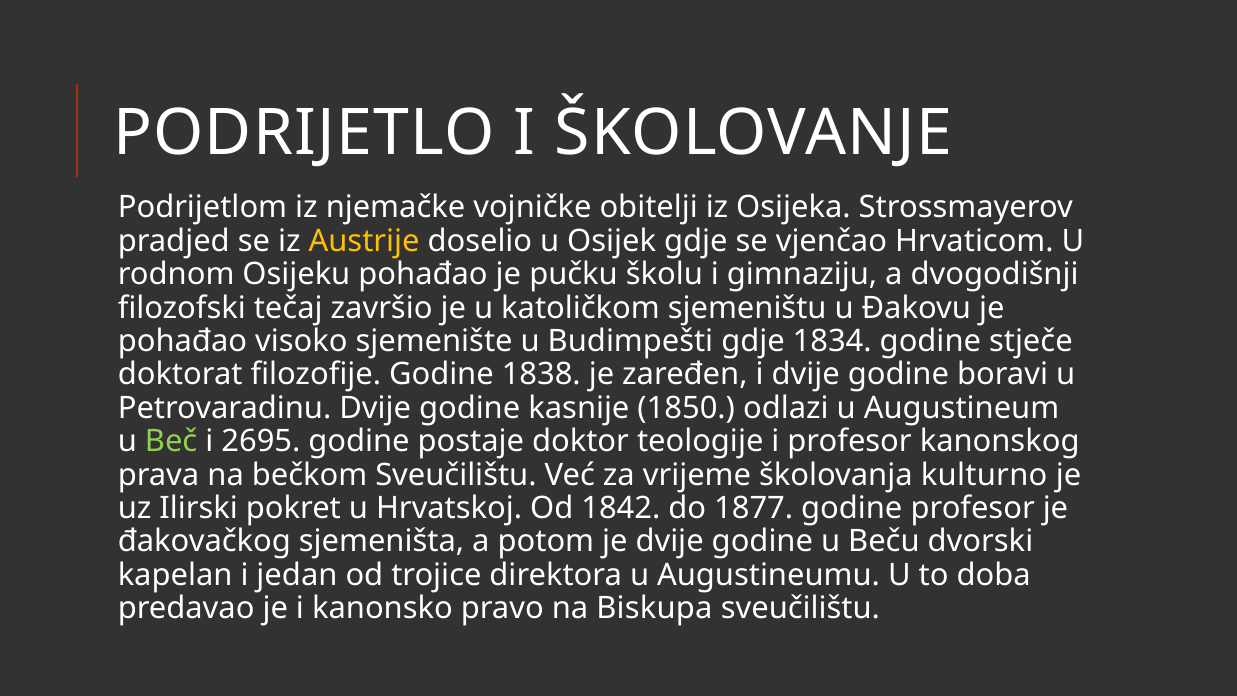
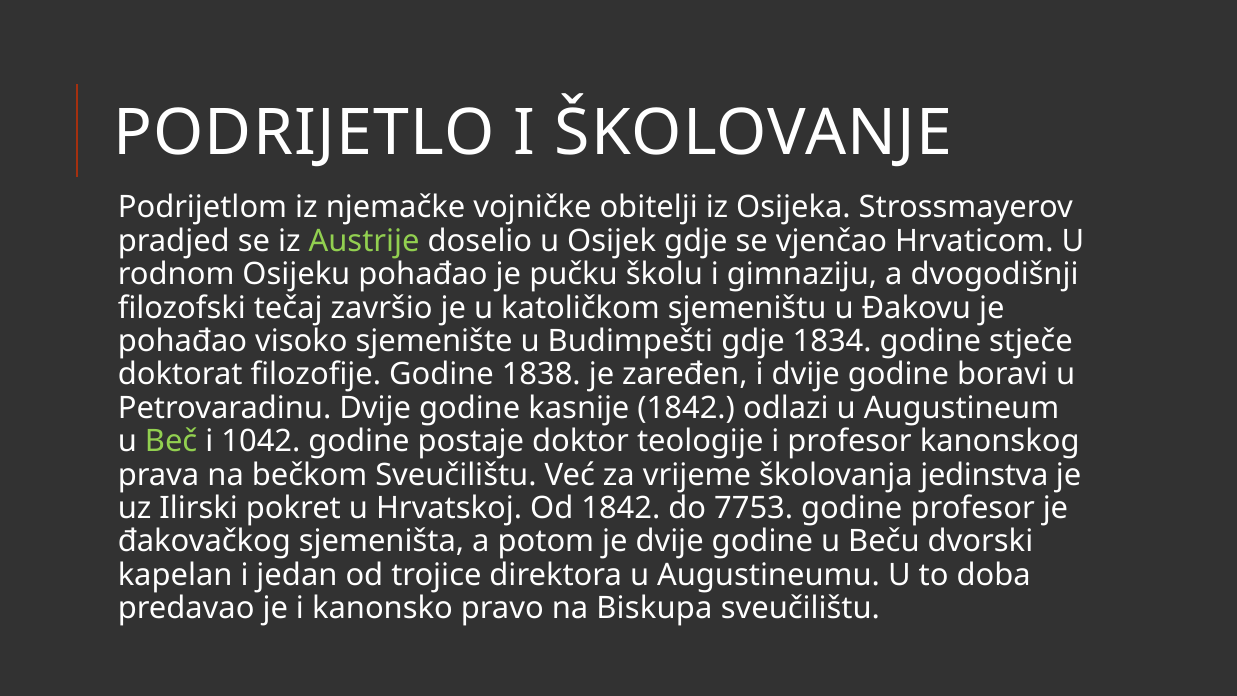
Austrije colour: yellow -> light green (364, 241)
kasnije 1850: 1850 -> 1842 (686, 408)
2695: 2695 -> 1042 (261, 441)
kulturno: kulturno -> jedinstva (984, 475)
1877: 1877 -> 7753 (754, 508)
